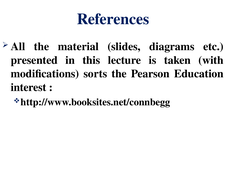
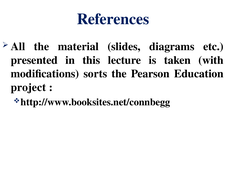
interest: interest -> project (28, 87)
